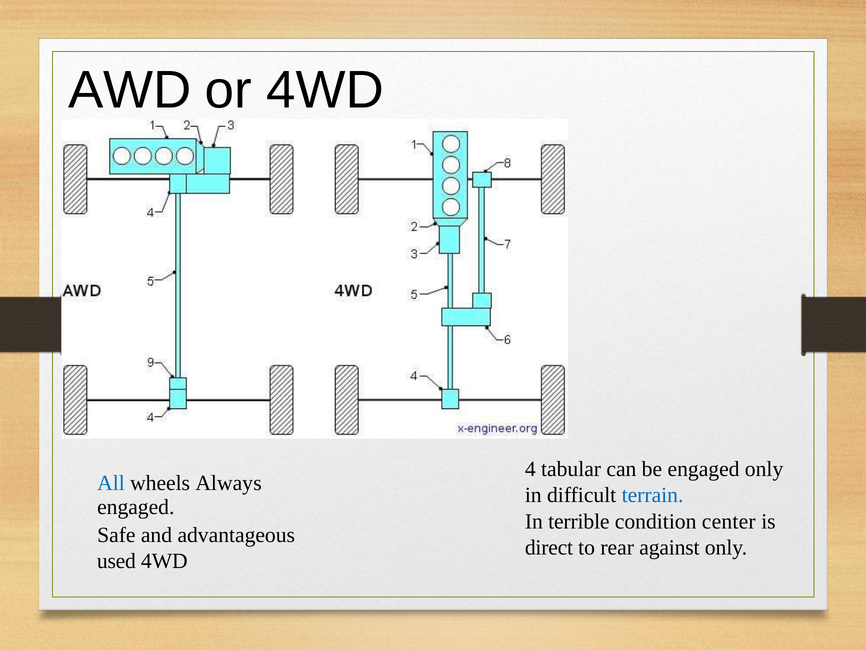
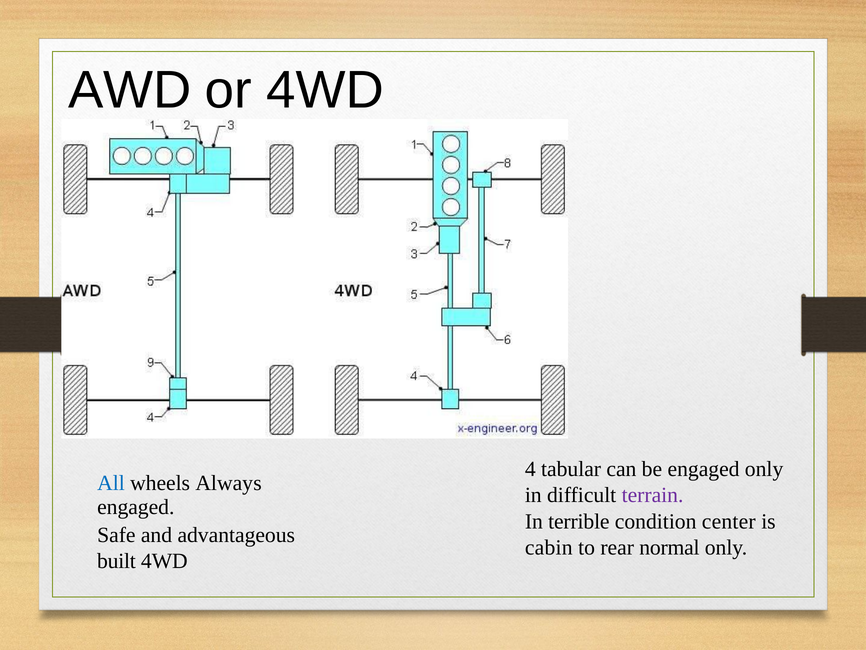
terrain colour: blue -> purple (653, 495)
direct: direct -> cabin (549, 547)
against: against -> normal (669, 547)
used: used -> built (116, 561)
